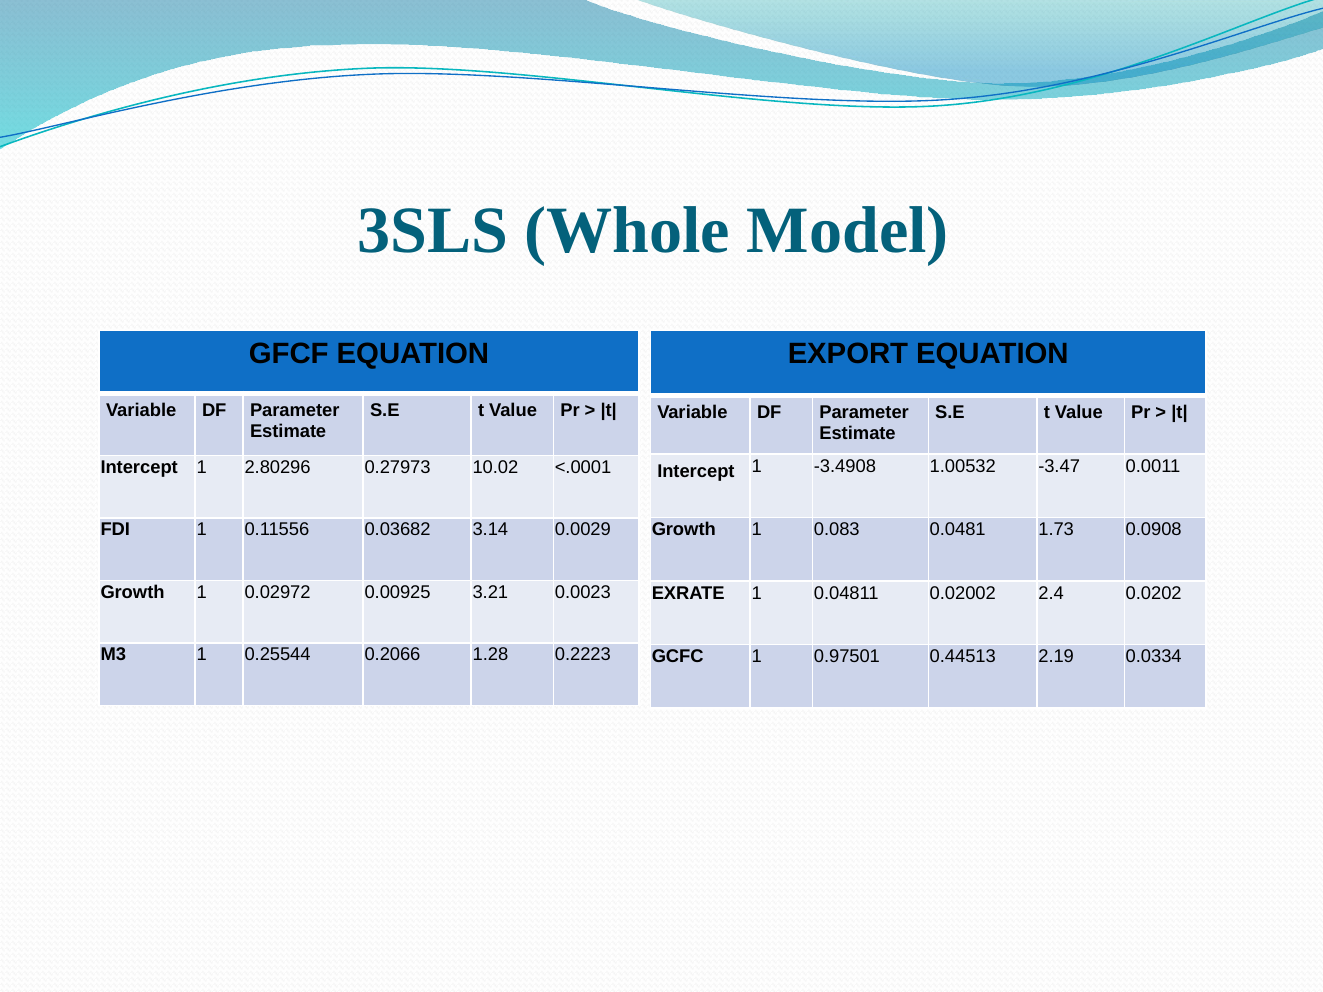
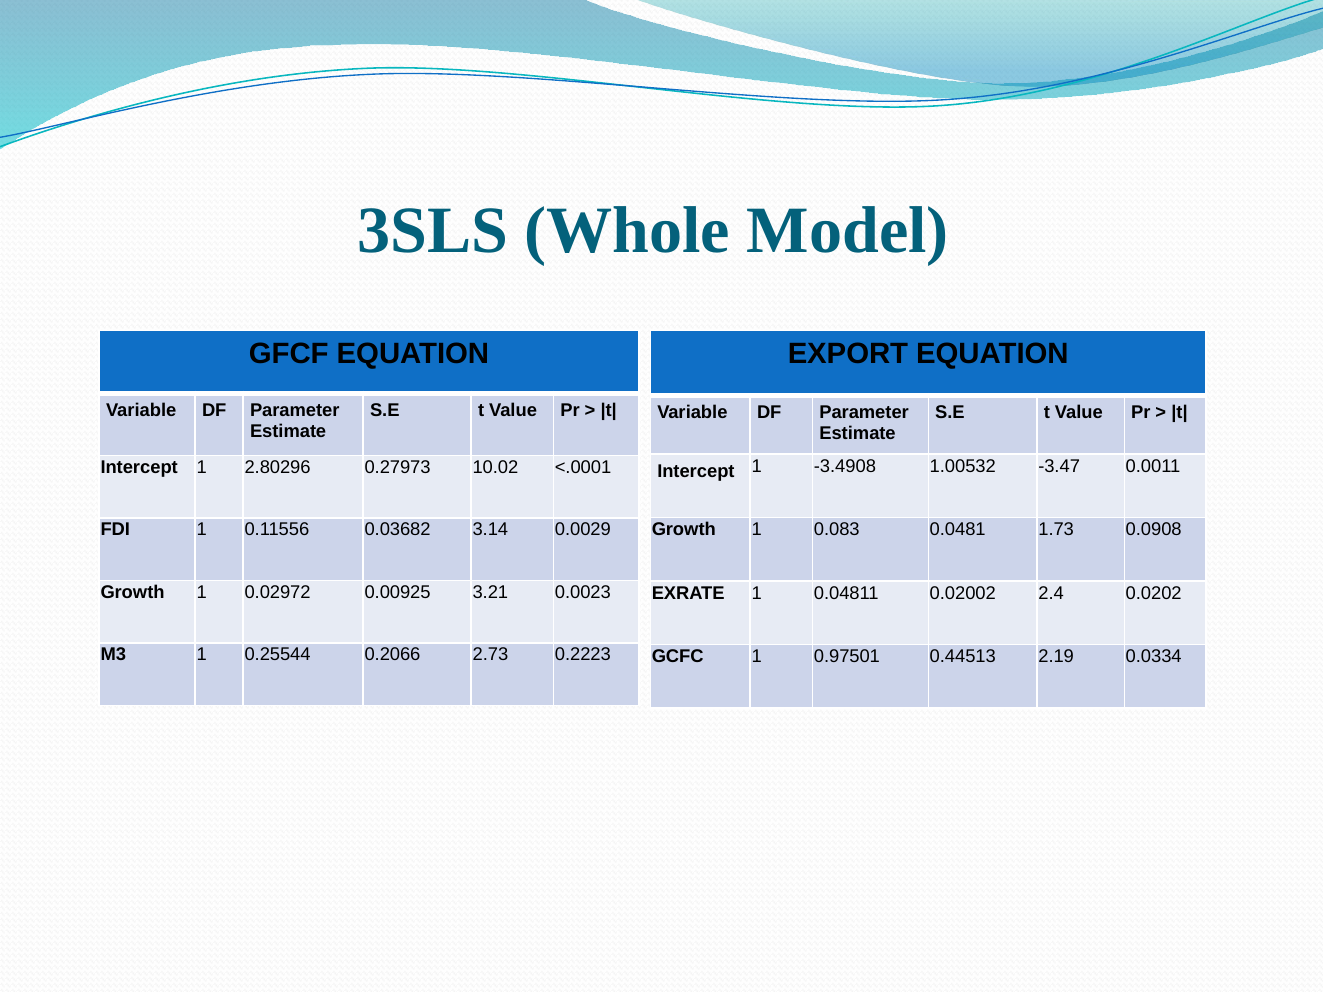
1.28: 1.28 -> 2.73 (490, 655)
